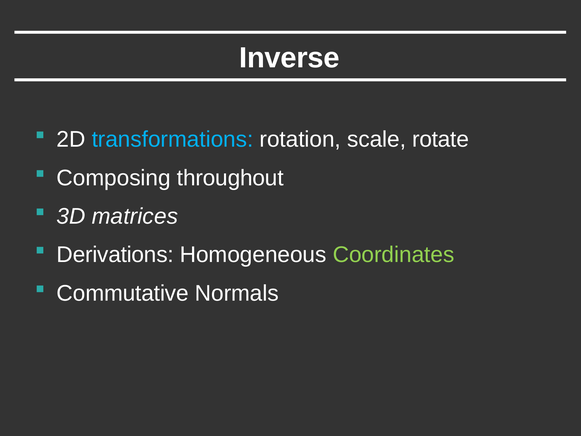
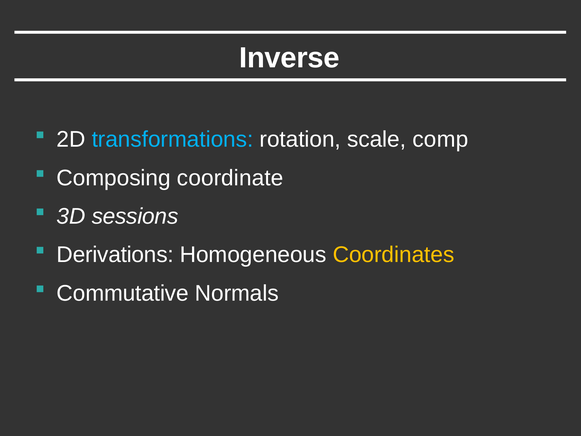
rotate: rotate -> comp (440, 139)
throughout: throughout -> coordinate (230, 178)
matrices: matrices -> sessions (135, 216)
Coordinates colour: light green -> yellow (394, 255)
